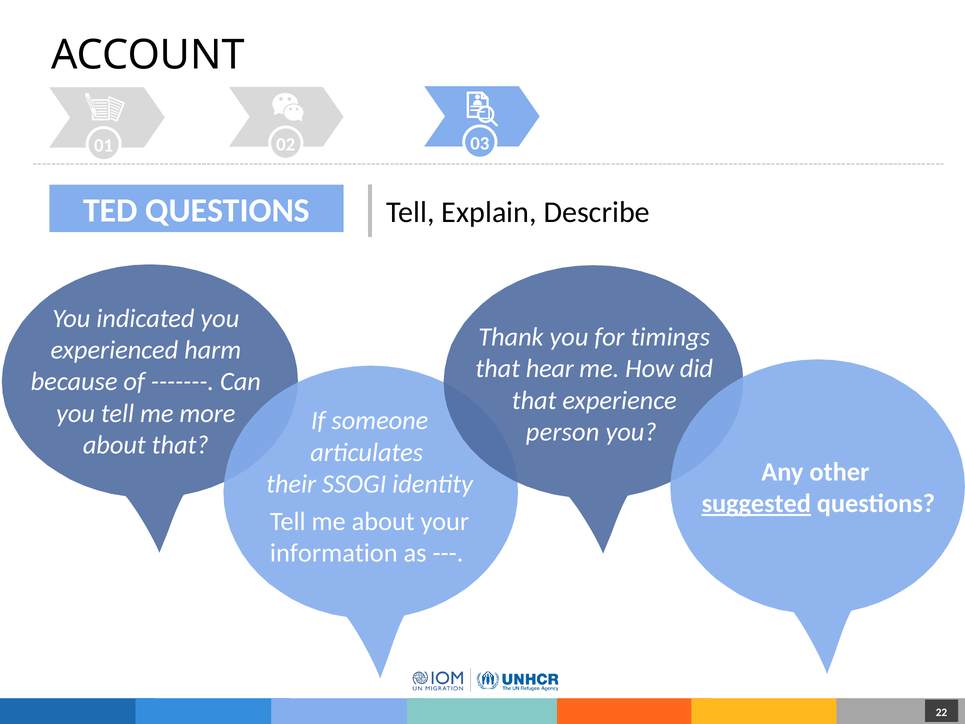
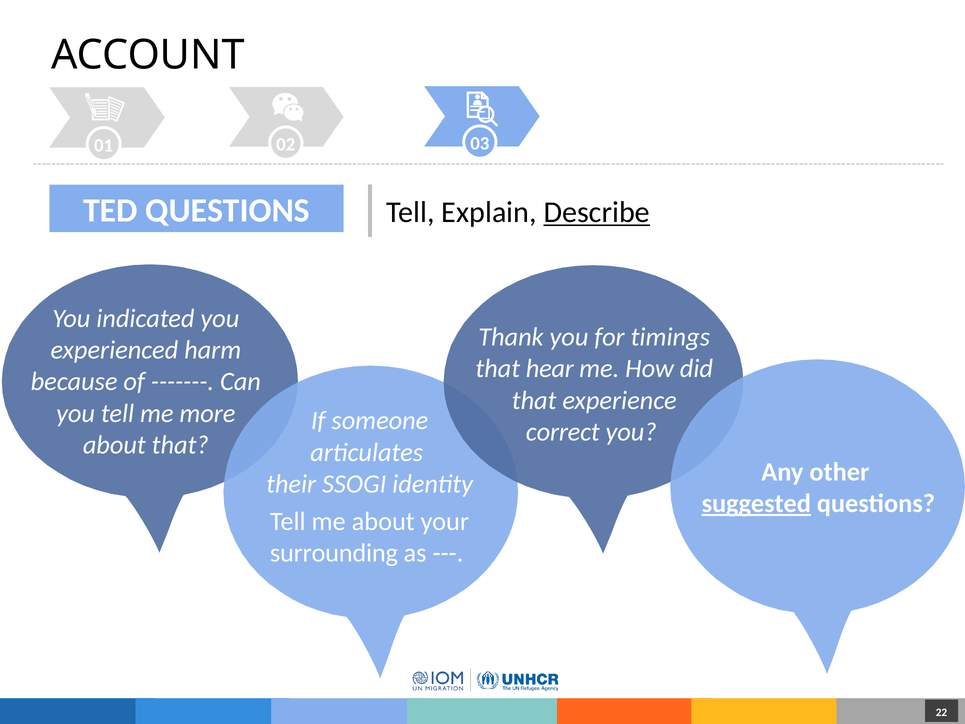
Describe underline: none -> present (597, 212)
person: person -> correct (563, 432)
information: information -> surrounding (334, 553)
